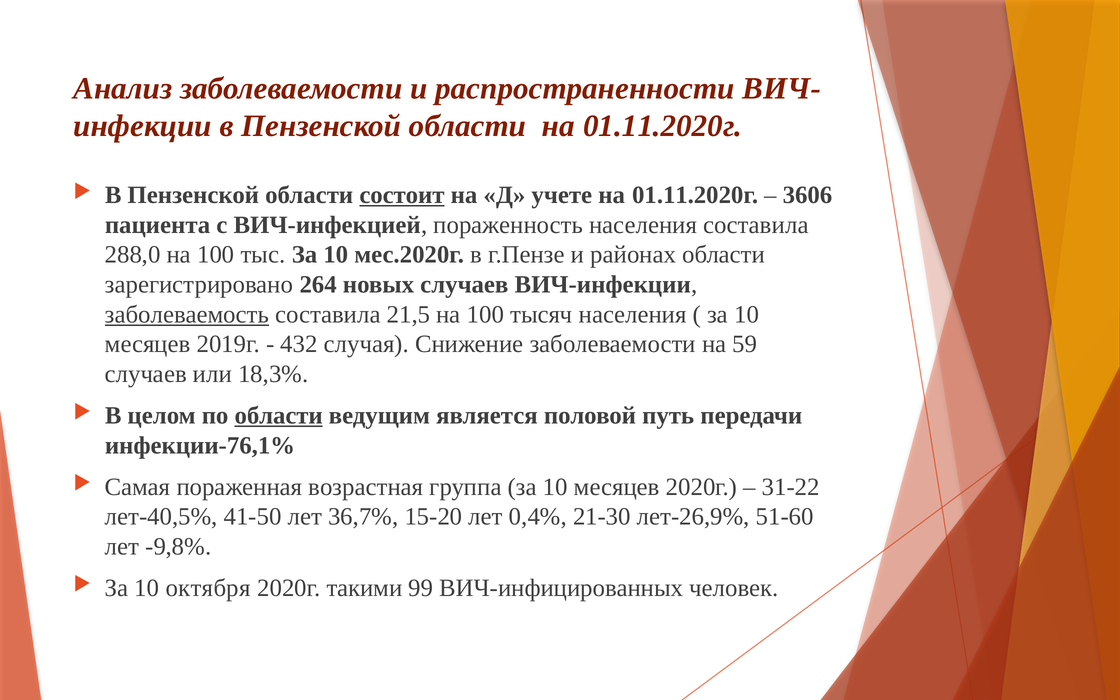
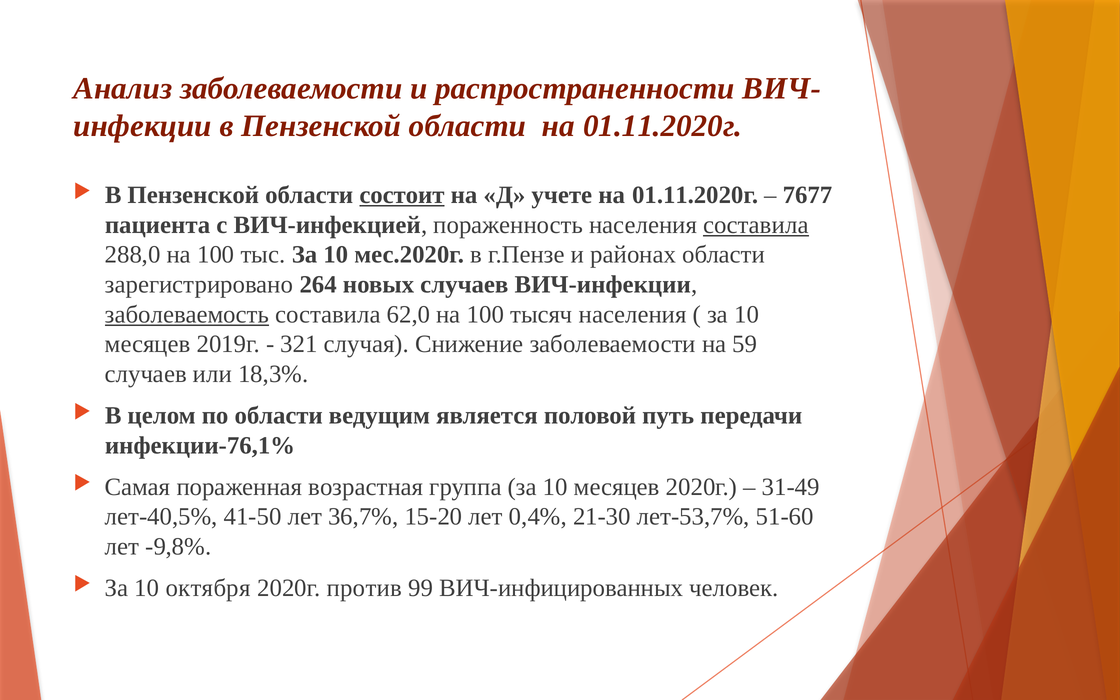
3606: 3606 -> 7677 (807, 195)
составила underline: none -> present (756, 225)
21,5: 21,5 -> 62,0 (408, 314)
432: 432 -> 321 (299, 344)
области underline: present -> none (279, 415)
31-22: 31-22 -> 31-49 (791, 487)
лет-26,9%: лет-26,9% -> лет-53,7% (693, 517)
такими: такими -> против (364, 588)
